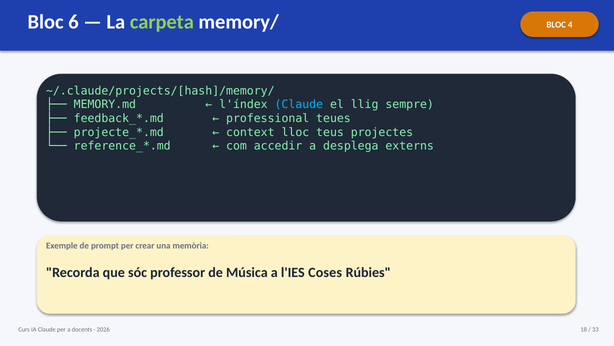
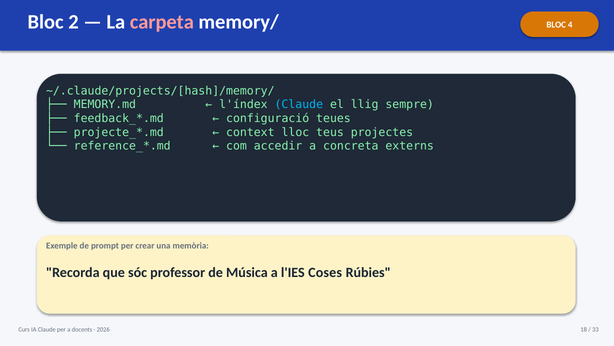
6: 6 -> 2 (73, 22)
carpeta colour: light green -> pink (162, 22)
professional: professional -> configuració (268, 118)
desplega: desplega -> concreta (351, 146)
